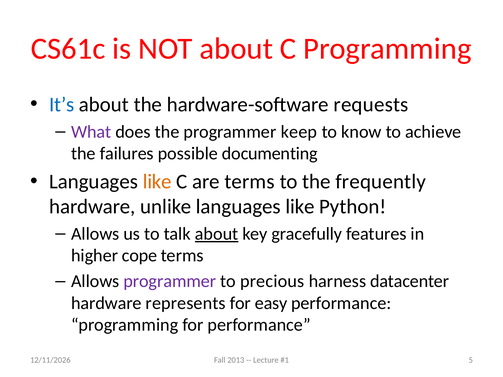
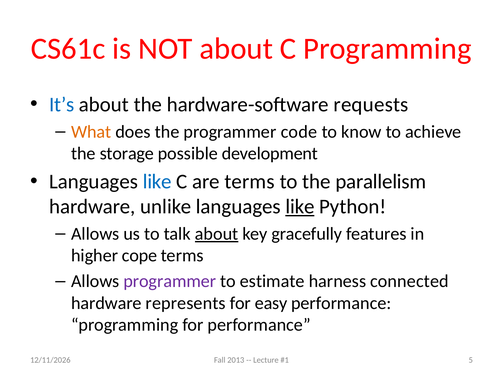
What colour: purple -> orange (91, 132)
keep: keep -> code (299, 132)
failures: failures -> storage (127, 154)
documenting: documenting -> development (270, 154)
like colour: orange -> blue (157, 182)
frequently: frequently -> parallelism (381, 182)
like underline: none -> present (300, 207)
precious: precious -> estimate (272, 282)
datacenter: datacenter -> connected (409, 282)
